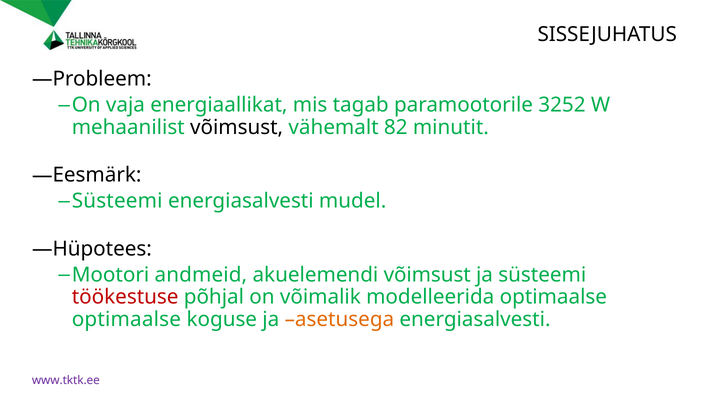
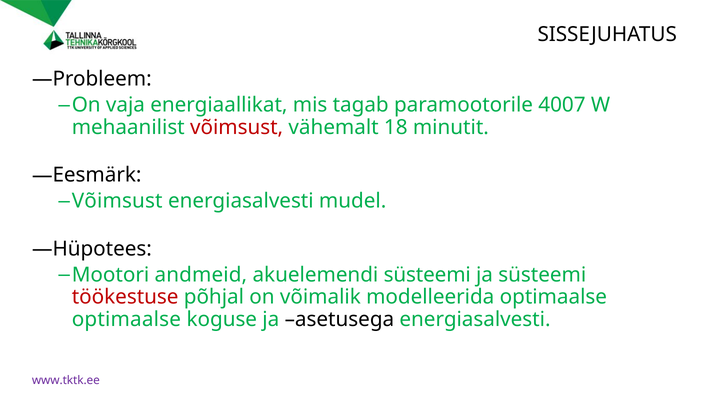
3252: 3252 -> 4007 (562, 105)
võimsust colour: black -> red (237, 127)
82: 82 -> 18 (396, 127)
Süsteemi: Süsteemi -> Võimsust (117, 201)
akuelemendi võimsust: võimsust -> süsteemi (427, 275)
asetusega colour: orange -> black (339, 319)
